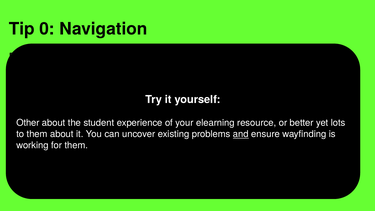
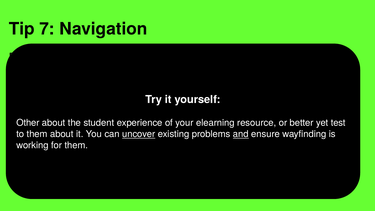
0: 0 -> 7 (47, 29)
lots: lots -> test (338, 123)
uncover underline: none -> present (139, 134)
